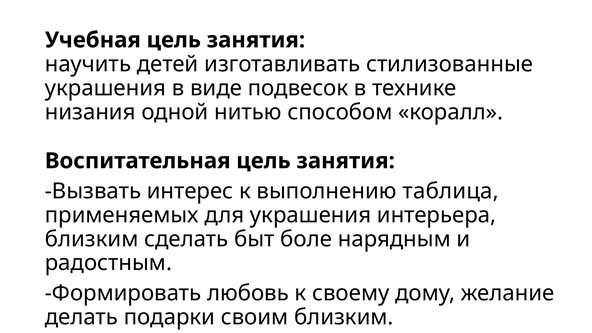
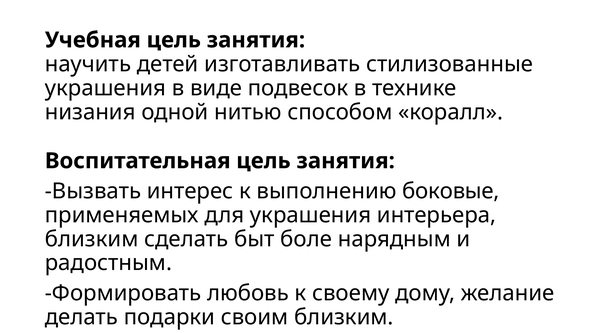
таблица: таблица -> боковые (451, 191)
